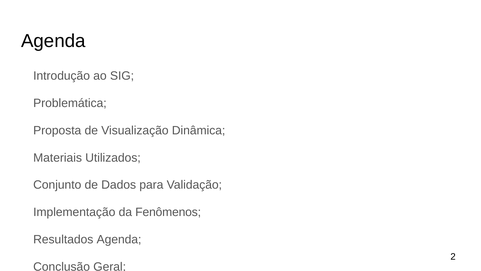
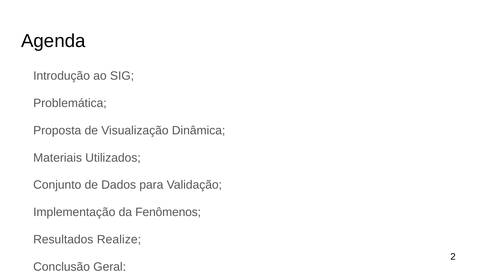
Resultados Agenda: Agenda -> Realize (119, 239)
